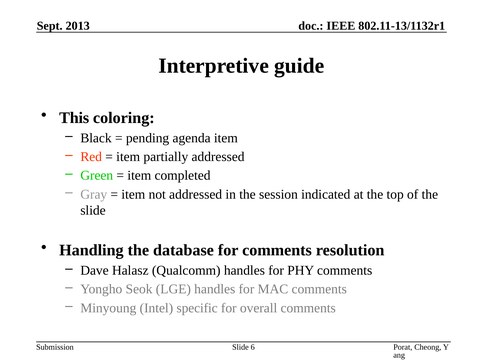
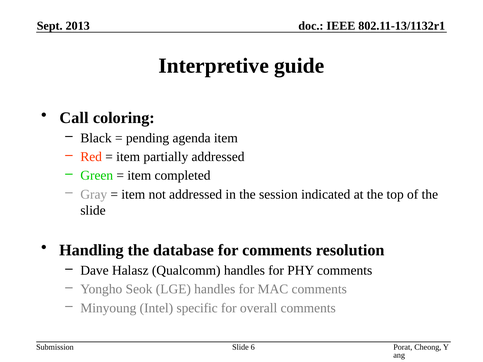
This: This -> Call (74, 118)
